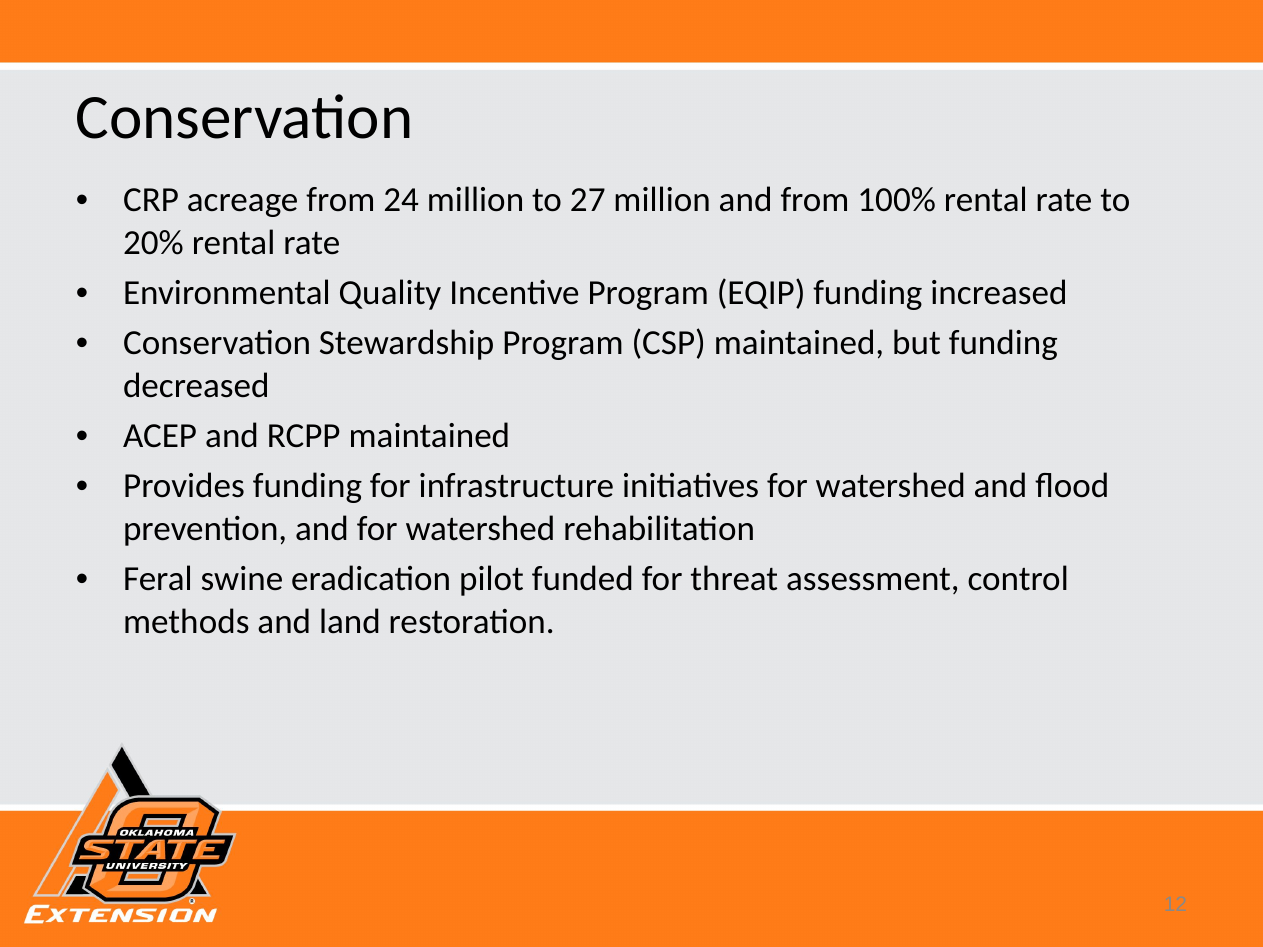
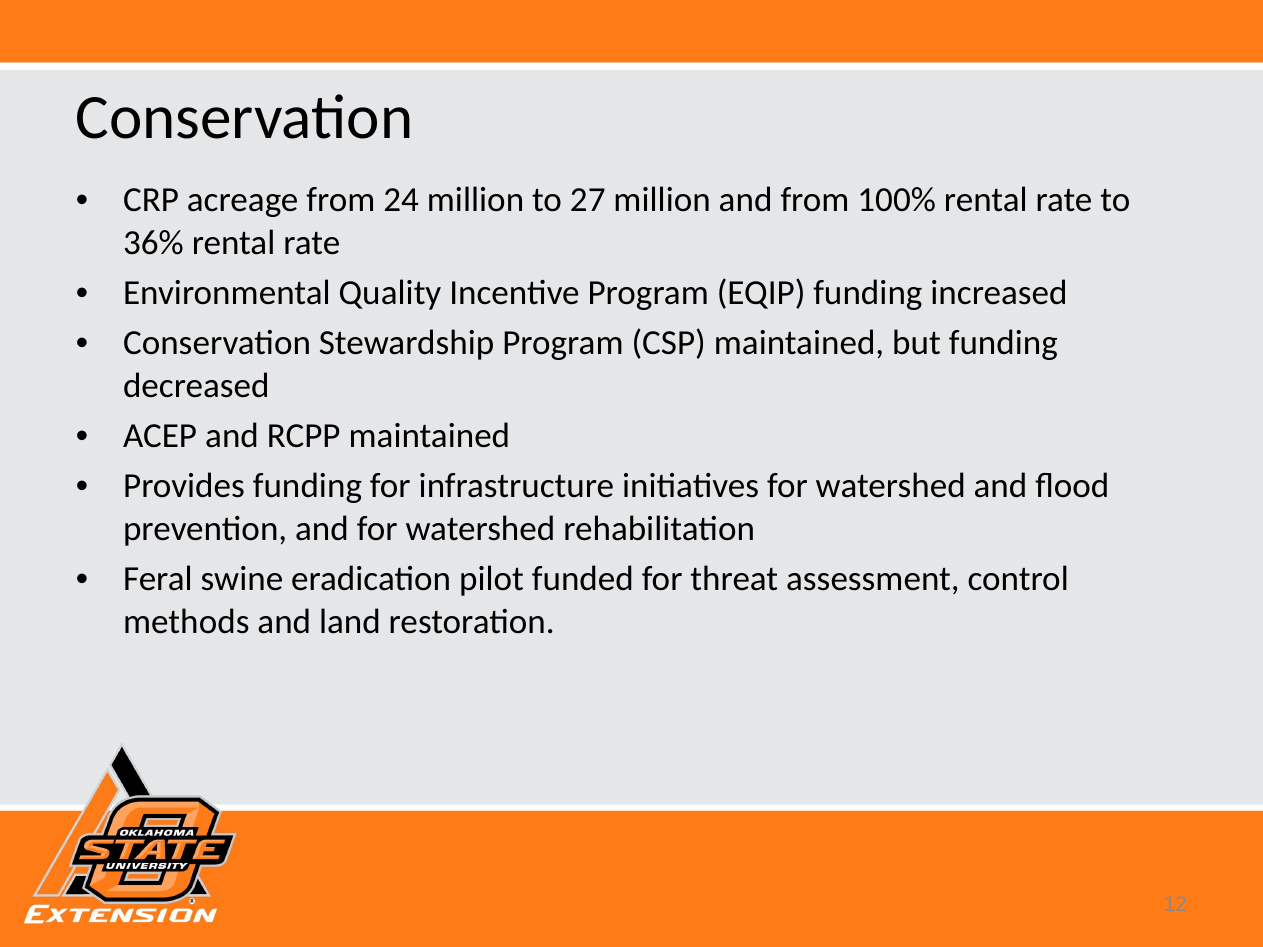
20%: 20% -> 36% (153, 243)
